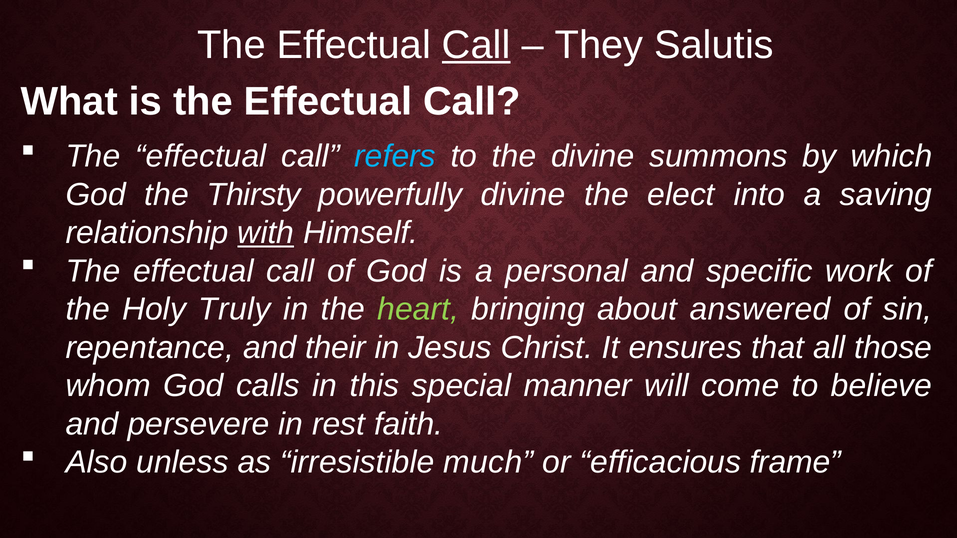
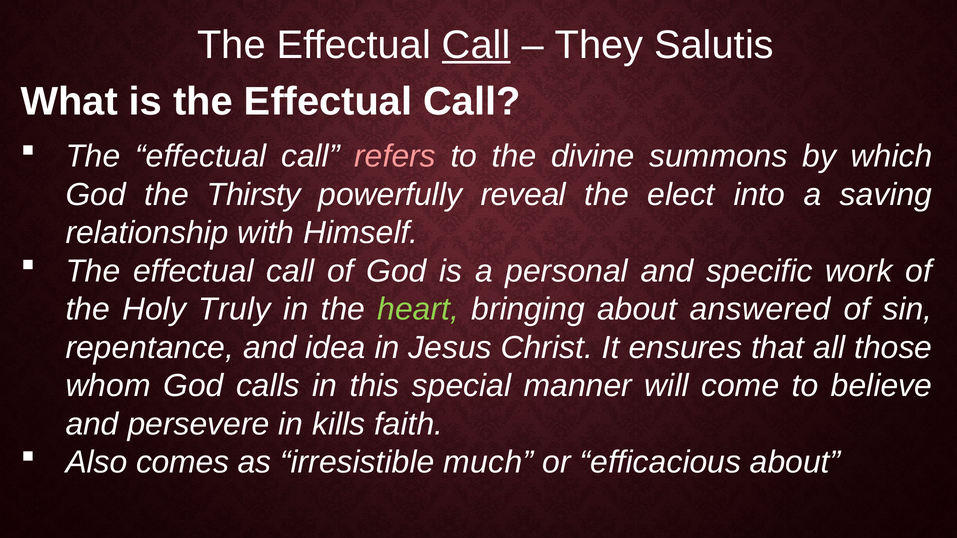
refers colour: light blue -> pink (395, 156)
powerfully divine: divine -> reveal (523, 195)
with underline: present -> none (266, 233)
their: their -> idea (335, 348)
rest: rest -> kills (339, 424)
unless: unless -> comes (183, 463)
efficacious frame: frame -> about (795, 463)
